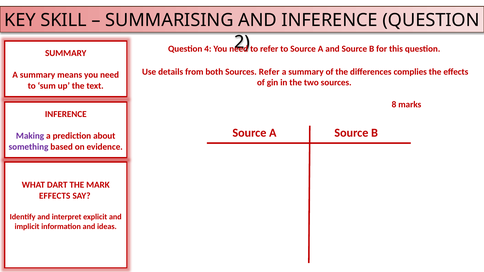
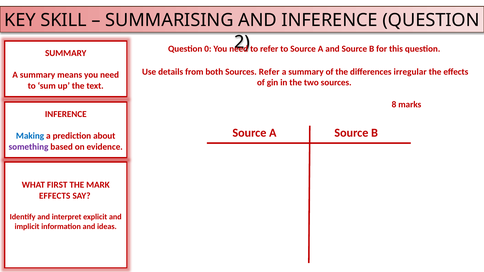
4: 4 -> 0 (208, 49)
complies: complies -> irregular (410, 72)
Making colour: purple -> blue (30, 136)
DART: DART -> FIRST (57, 185)
